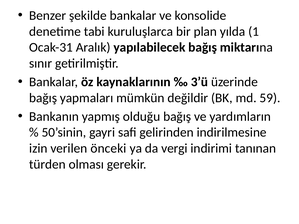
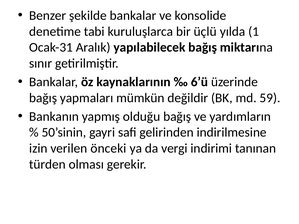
plan: plan -> üçlü (205, 31)
3’ü: 3’ü -> 6’ü (199, 82)
